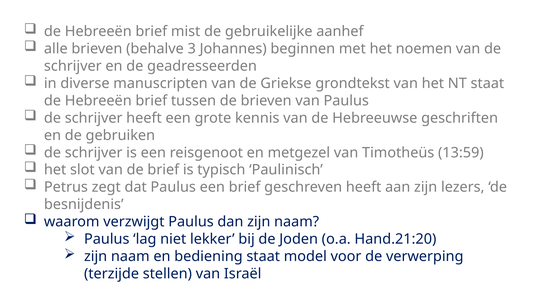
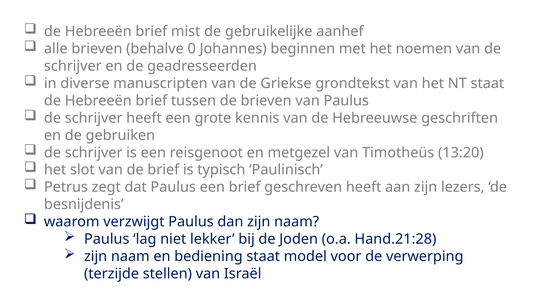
3: 3 -> 0 (192, 49)
13:59: 13:59 -> 13:20 (461, 153)
Hand.21:20: Hand.21:20 -> Hand.21:28 (395, 239)
